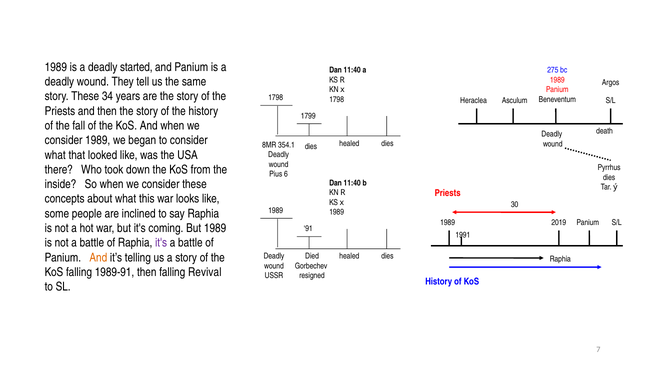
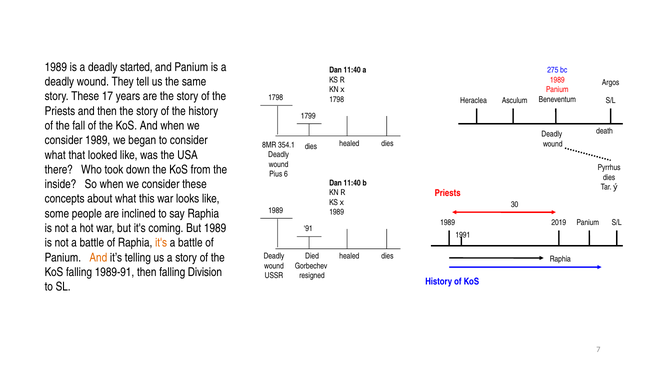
34: 34 -> 17 (107, 96)
it's colour: purple -> orange (161, 243)
Revival: Revival -> Division (205, 272)
